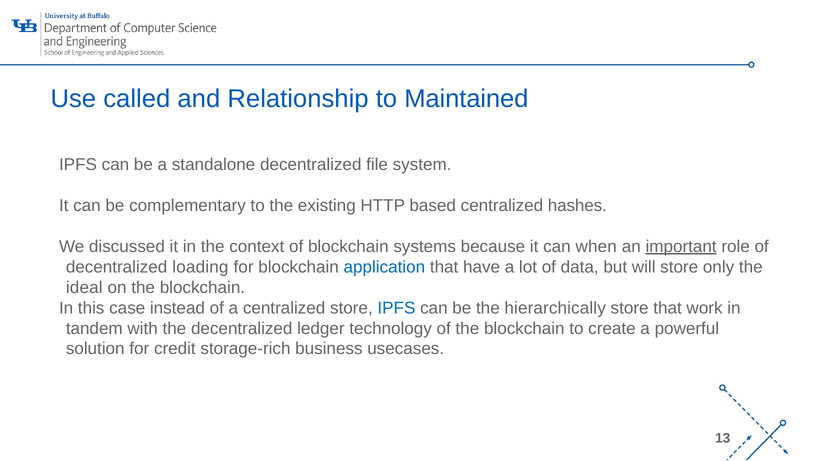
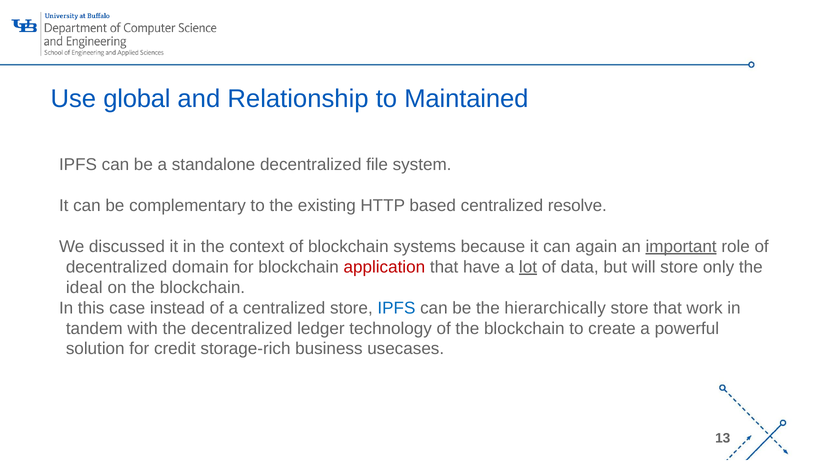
called: called -> global (137, 99)
hashes: hashes -> resolve (577, 206)
when: when -> again (596, 247)
loading: loading -> domain (200, 267)
application colour: blue -> red (384, 267)
lot underline: none -> present (528, 267)
